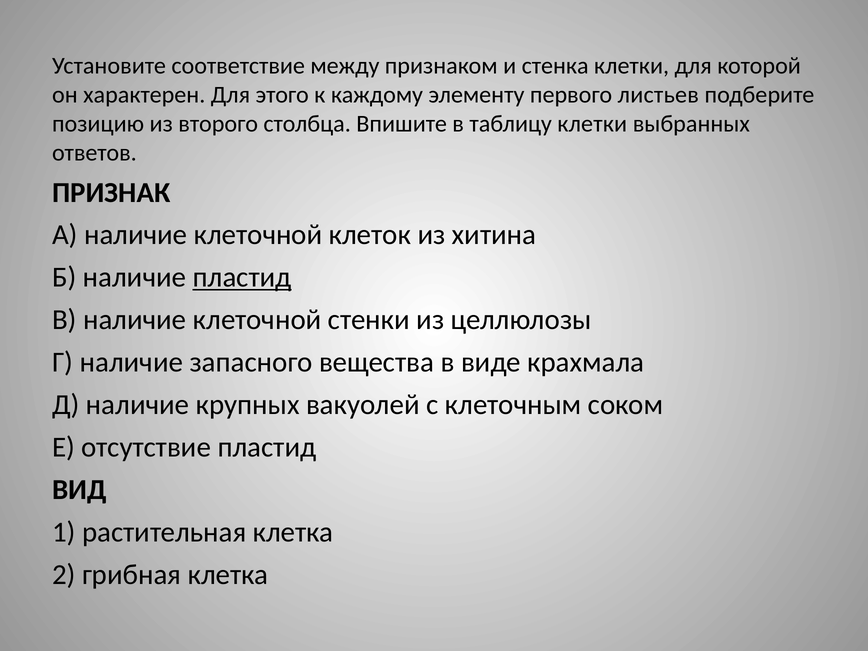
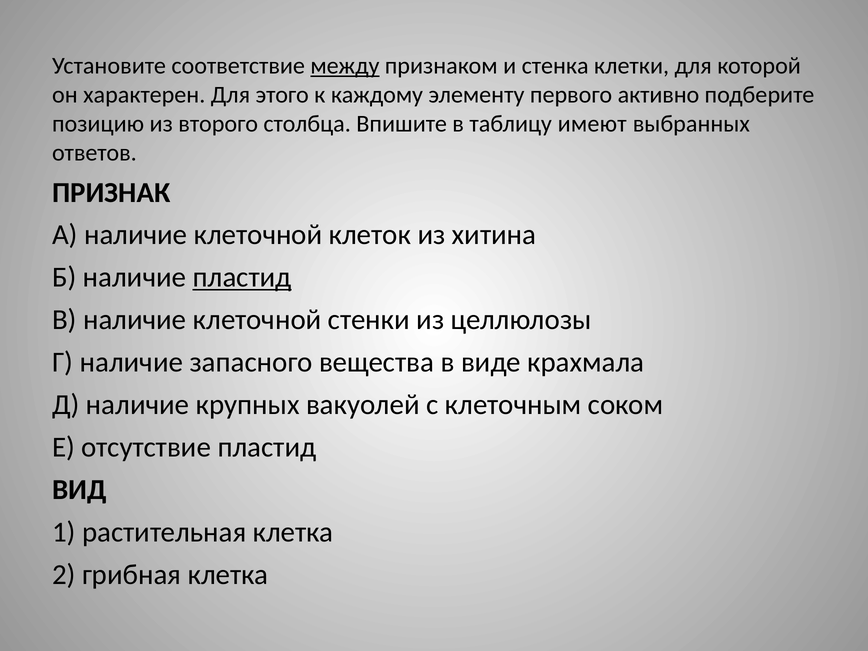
между underline: none -> present (345, 66)
листьев: листьев -> активно (658, 95)
таблицу клетки: клетки -> имеют (592, 124)
